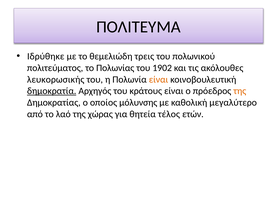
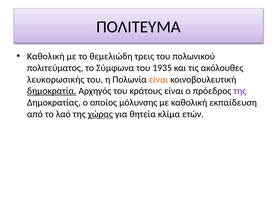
Ιδρύθηκε: Ιδρύθηκε -> Καθολική (46, 56)
Πολωνίας: Πολωνίας -> Σύμφωνα (115, 68)
1902: 1902 -> 1935 (162, 68)
της colour: orange -> purple (240, 91)
μεγαλύτερο: μεγαλύτερο -> εκπαίδευση (233, 102)
χώρας underline: none -> present (100, 114)
τέλος: τέλος -> κλίμα (169, 114)
